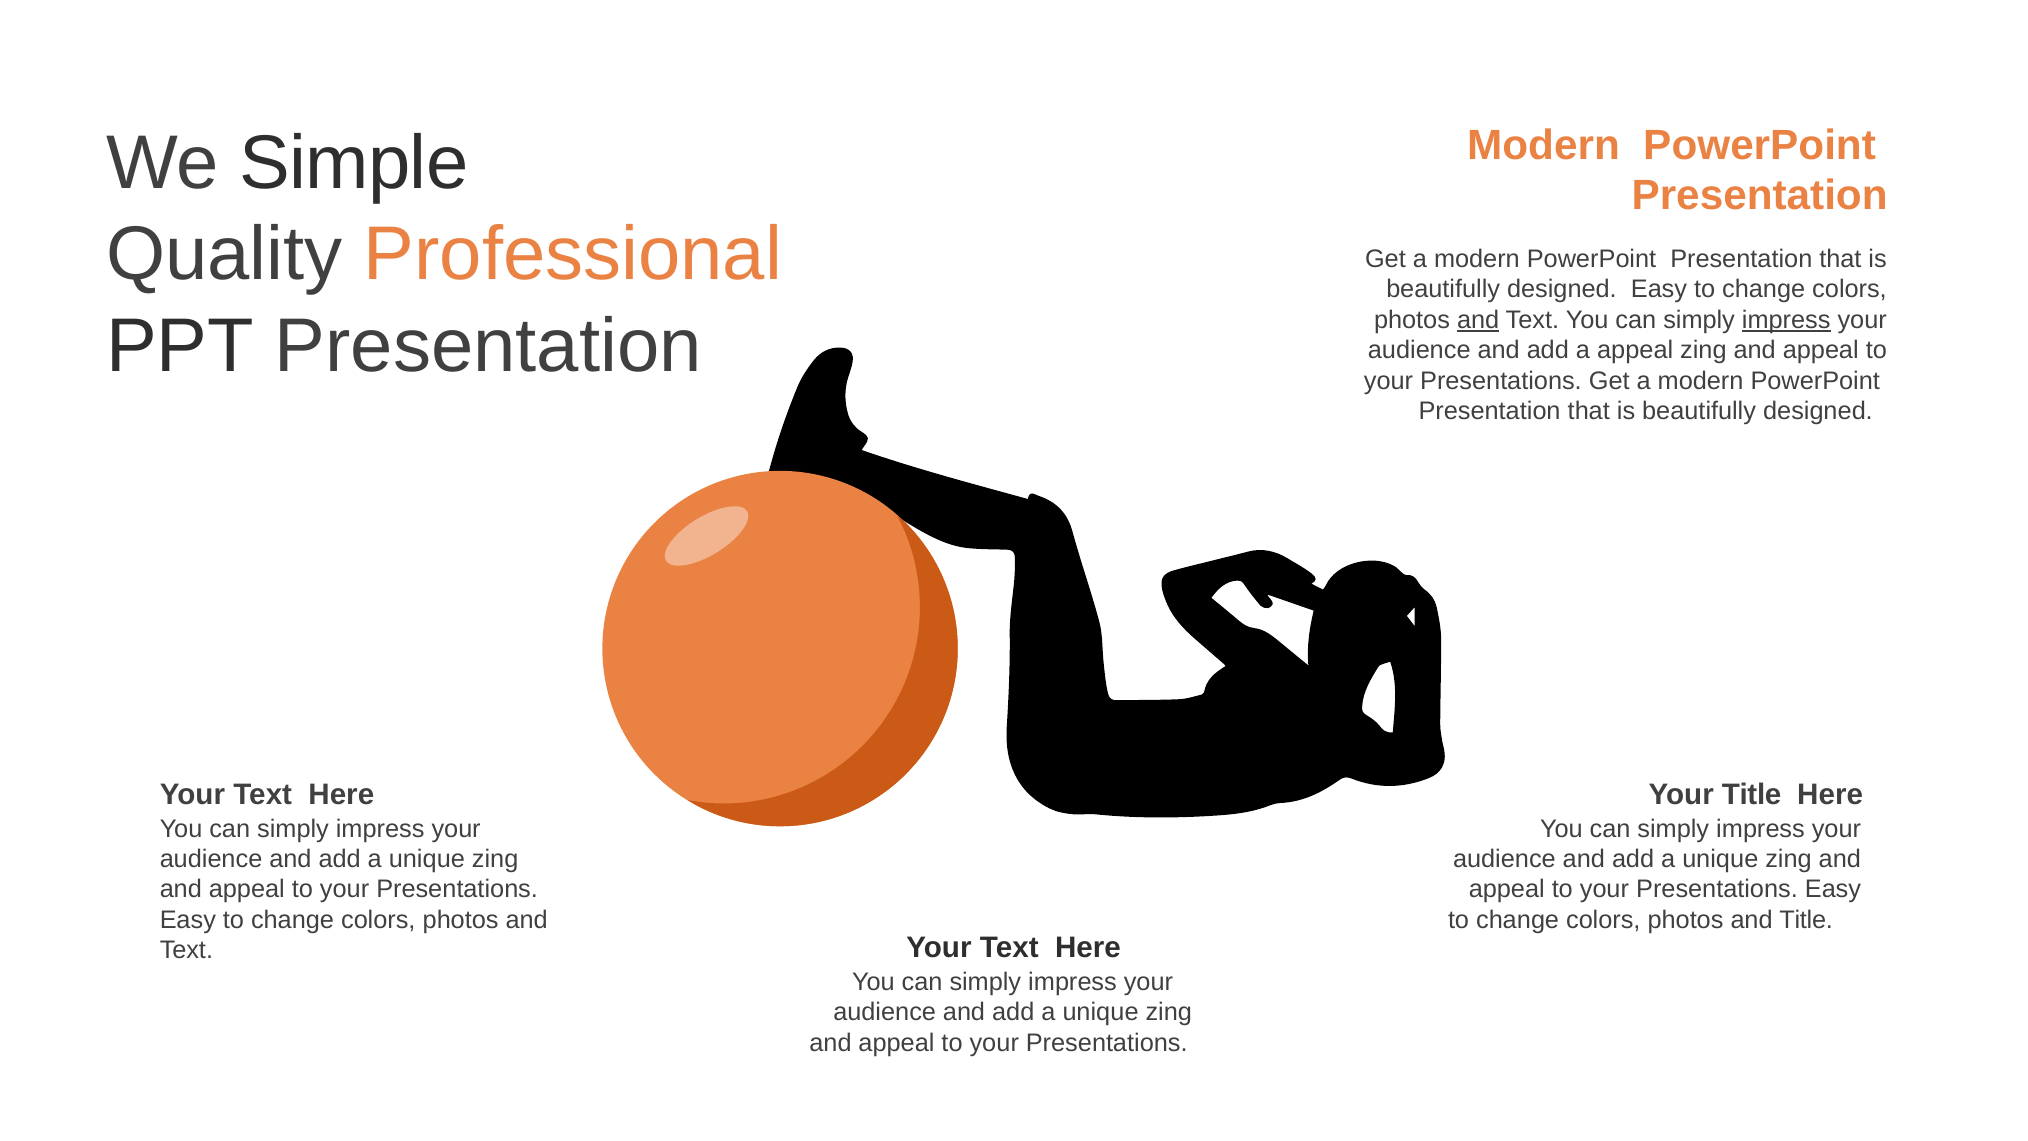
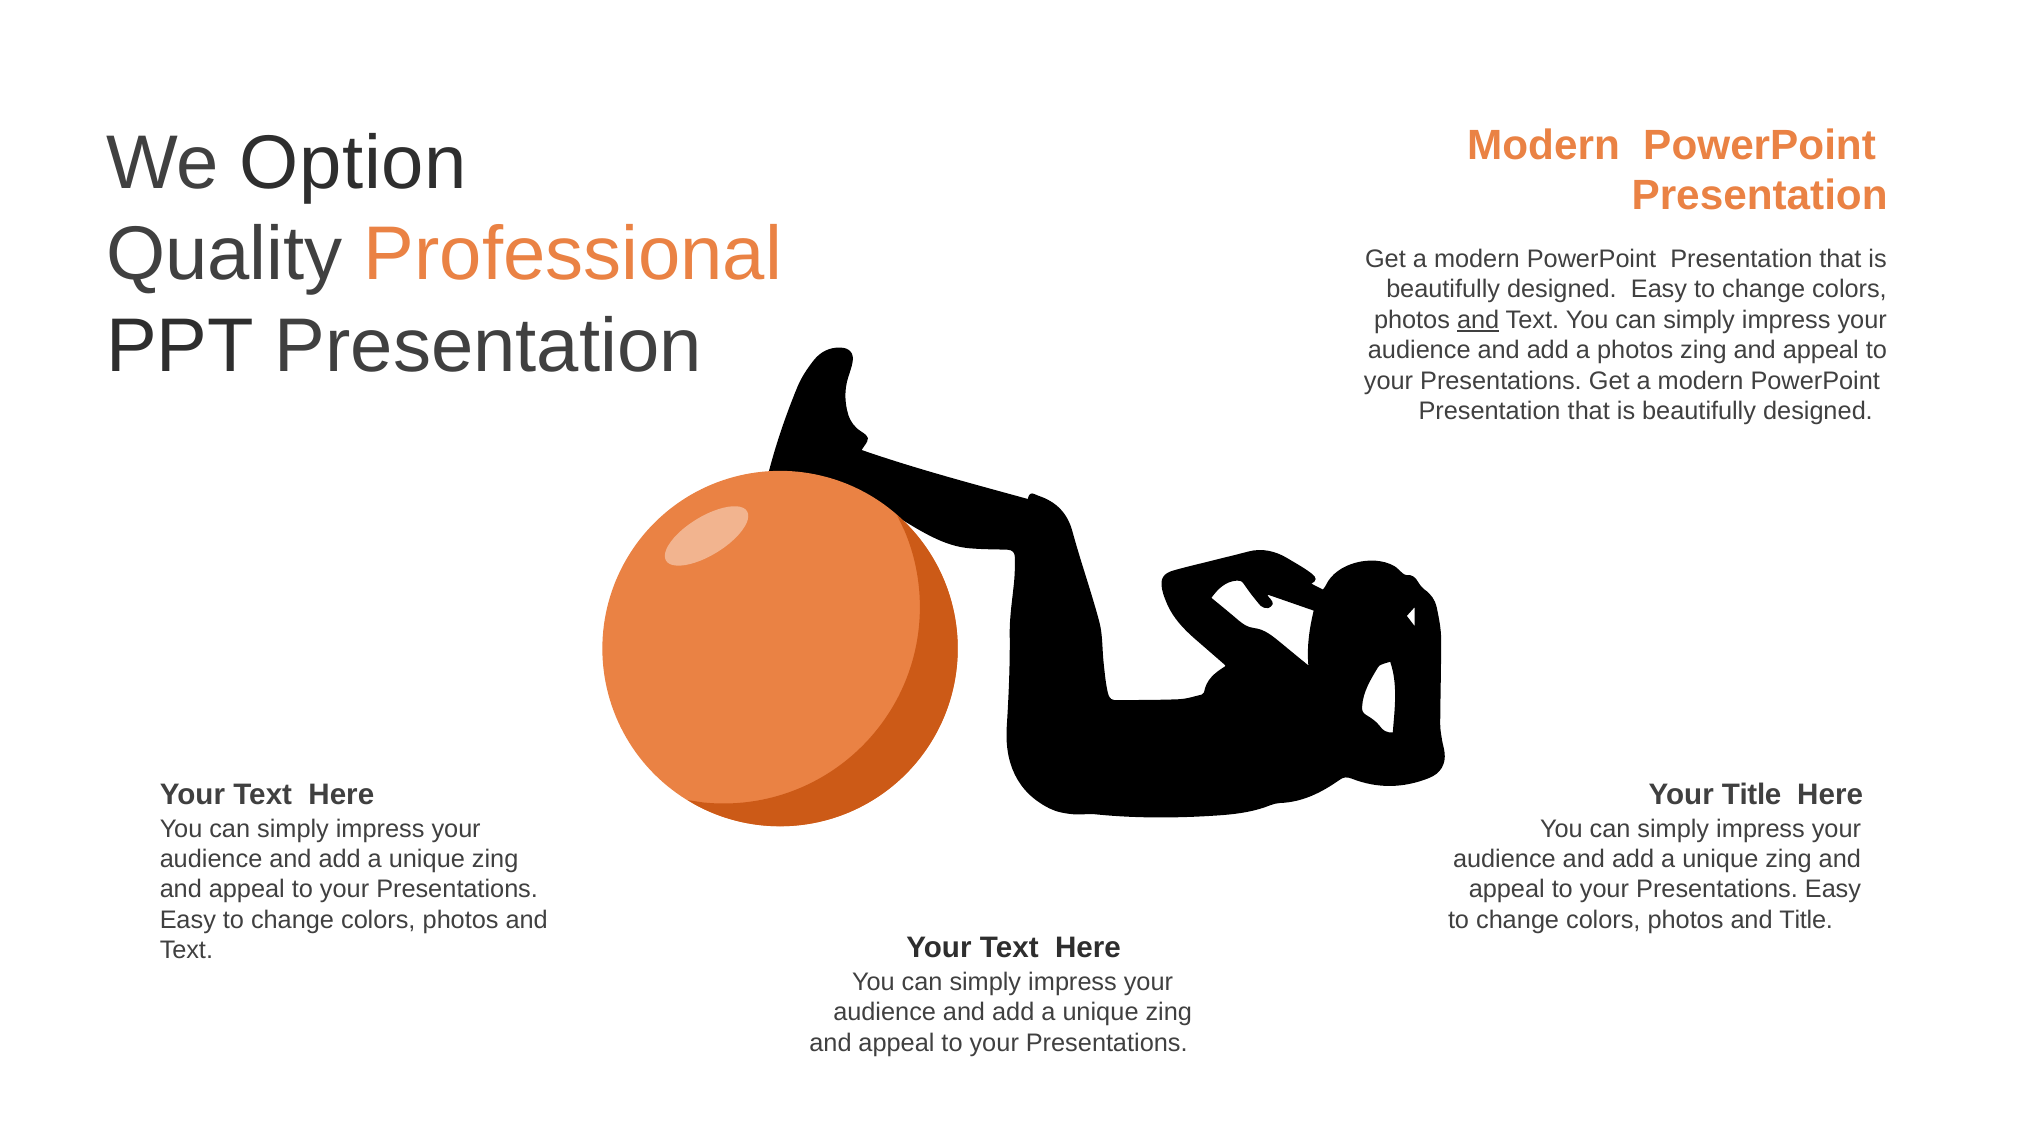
Simple: Simple -> Option (353, 163)
impress underline: present -> none (1786, 320)
a appeal: appeal -> photos (1635, 350)
